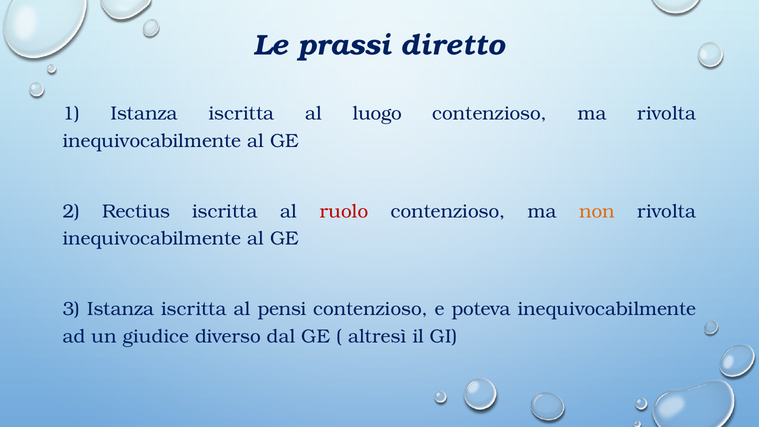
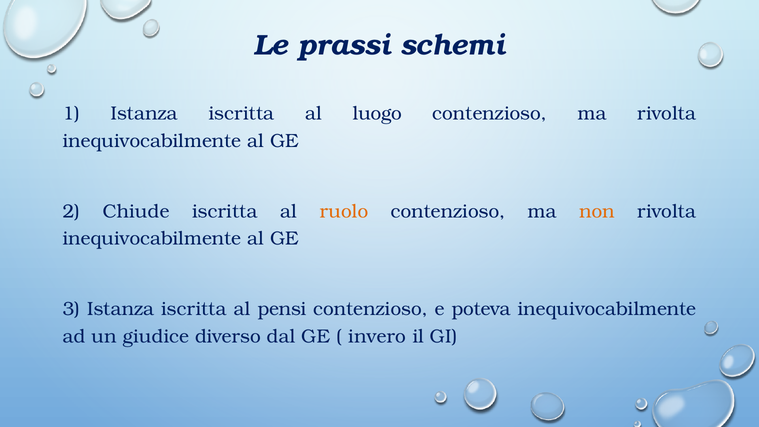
diretto: diretto -> schemi (453, 45)
Rectius: Rectius -> Chiude (136, 211)
ruolo colour: red -> orange (344, 211)
altresì: altresì -> invero (377, 336)
